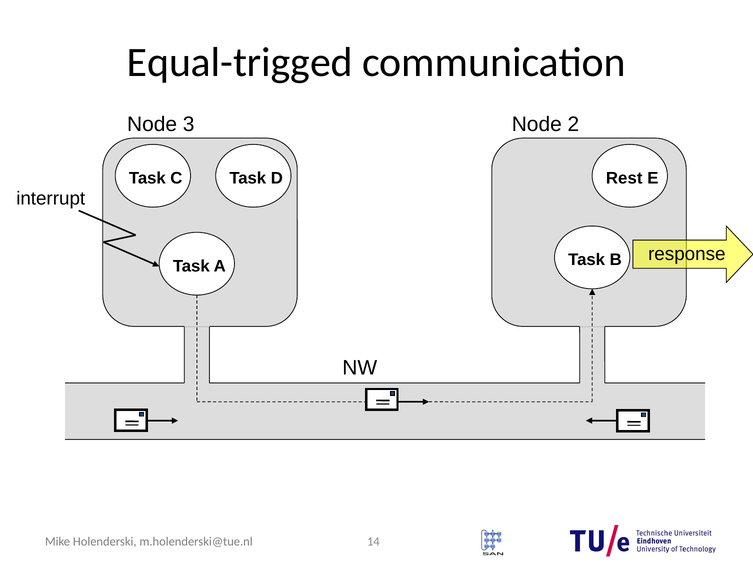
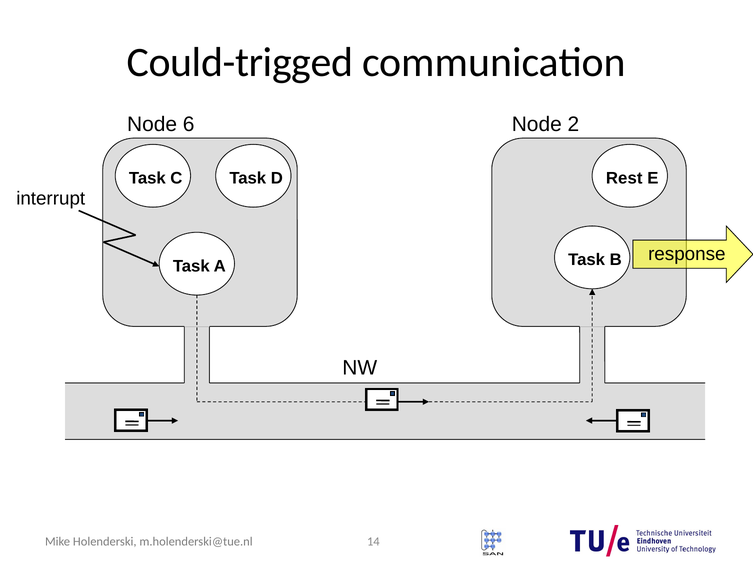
Equal-trigged: Equal-trigged -> Could-trigged (240, 62)
3: 3 -> 6 (189, 124)
